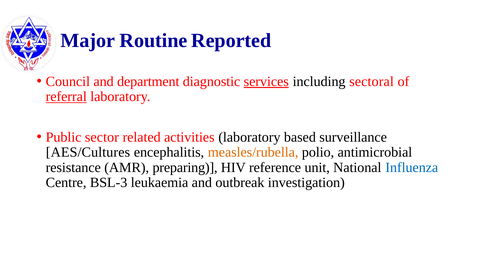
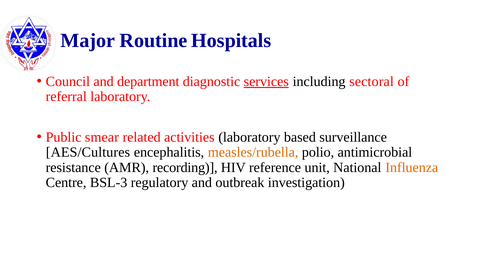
Reported: Reported -> Hospitals (231, 40)
referral underline: present -> none (66, 96)
sector: sector -> smear (102, 137)
preparing: preparing -> recording (185, 167)
Influenza colour: blue -> orange (412, 167)
leukaemia: leukaemia -> regulatory (160, 182)
